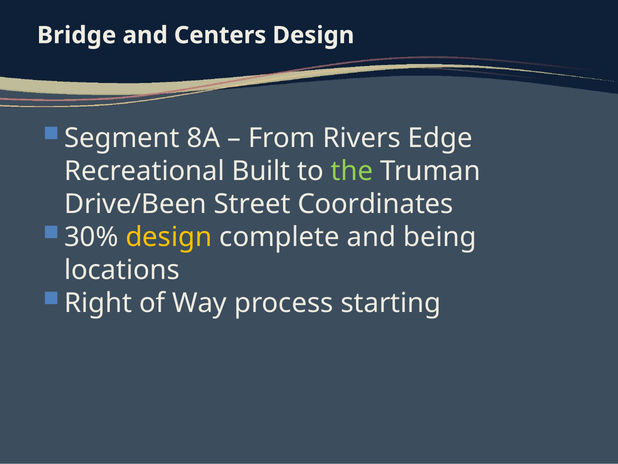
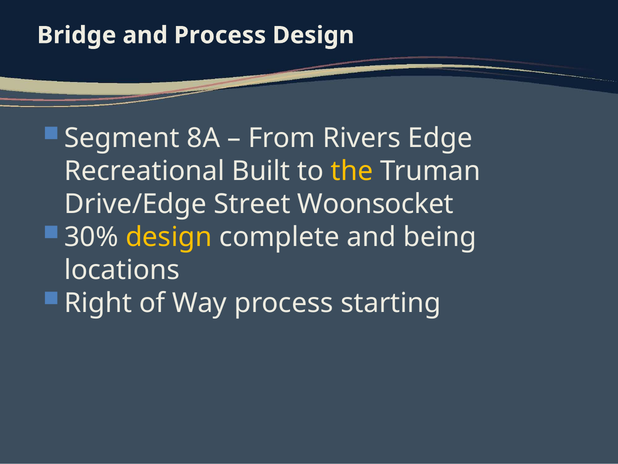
and Centers: Centers -> Process (220, 35)
the colour: light green -> yellow (352, 171)
Drive/Been: Drive/Been -> Drive/Edge (135, 204)
Coordinates: Coordinates -> Woonsocket (376, 204)
